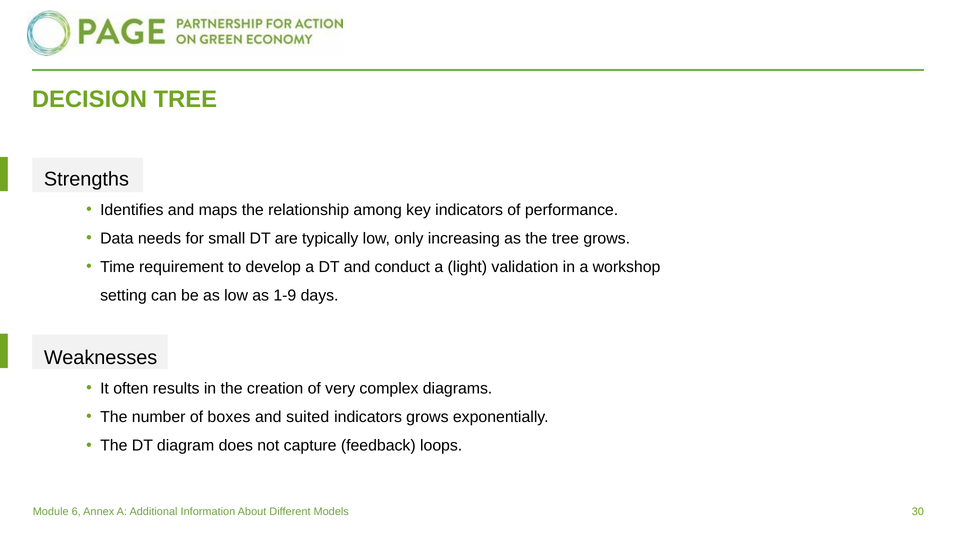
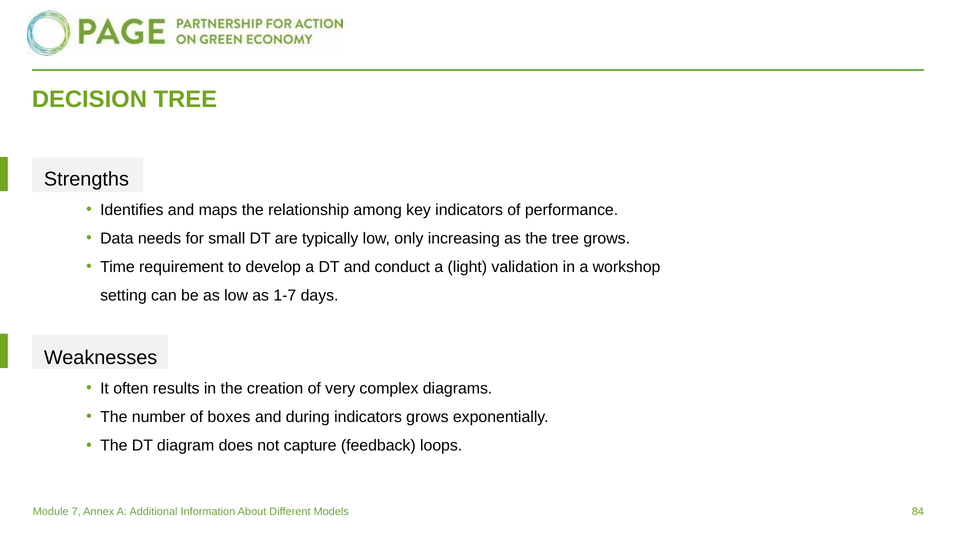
1-9: 1-9 -> 1-7 (285, 296)
suited: suited -> during (308, 417)
6: 6 -> 7 (76, 512)
30: 30 -> 84 (918, 512)
